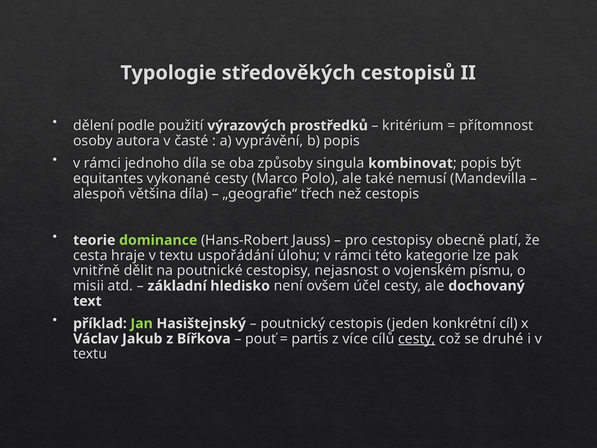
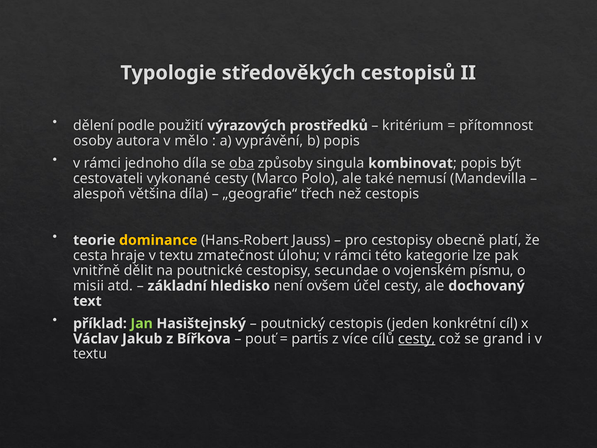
časté: časté -> mělo (191, 141)
oba underline: none -> present (242, 163)
equitantes: equitantes -> cestovateli (108, 178)
dominance colour: light green -> yellow (158, 240)
uspořádání: uspořádání -> zmatečnost (236, 255)
nejasnost: nejasnost -> secundae (347, 271)
druhé: druhé -> grand (503, 339)
